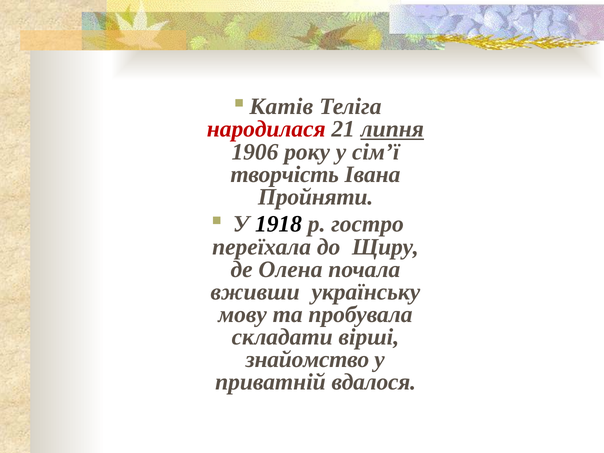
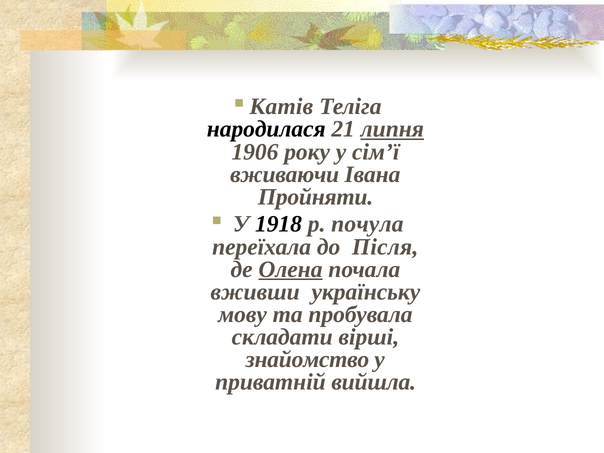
народилася colour: red -> black (266, 129)
творчість: творчість -> вживаючи (285, 174)
гостро: гостро -> почула (367, 224)
Щиру: Щиру -> Після (385, 247)
Олена underline: none -> present (290, 269)
вдалося: вдалося -> вийшла (374, 382)
